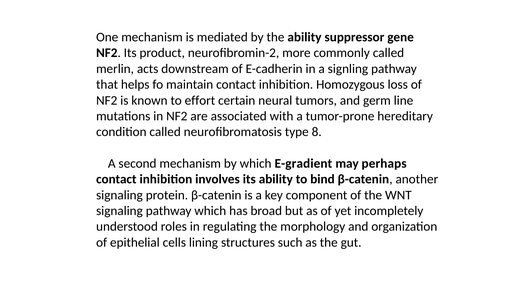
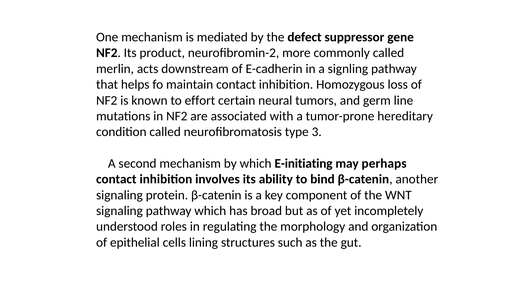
the ability: ability -> defect (305, 37)
8: 8 -> 3 (317, 132)
E-gradient: E-gradient -> E-initiating (304, 164)
